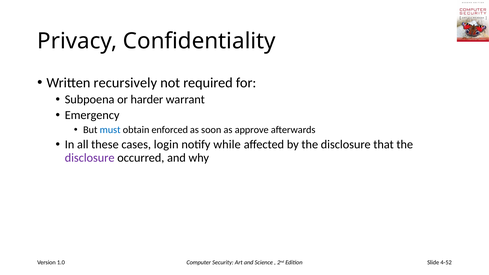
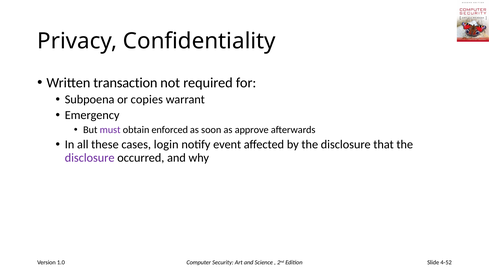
recursively: recursively -> transaction (125, 83)
harder: harder -> copies (147, 100)
must colour: blue -> purple (110, 130)
while: while -> event (227, 145)
